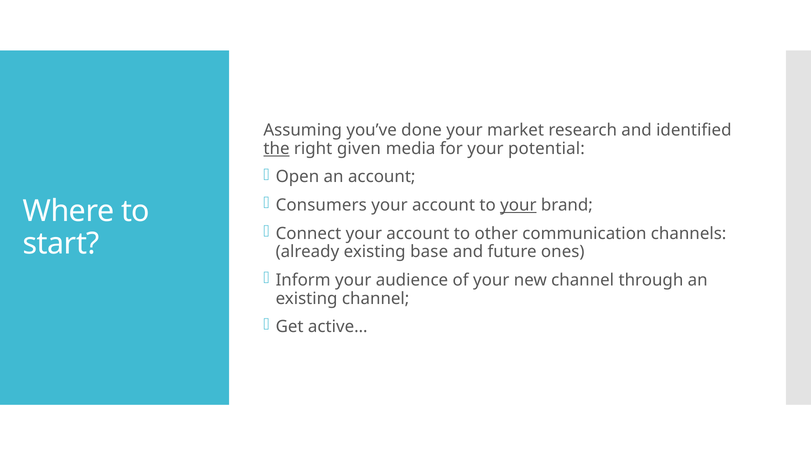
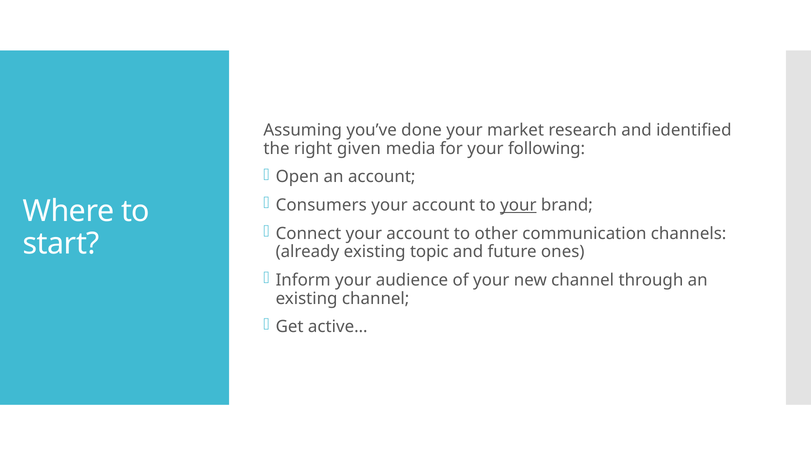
the underline: present -> none (276, 149)
potential: potential -> following (547, 149)
base: base -> topic (429, 252)
